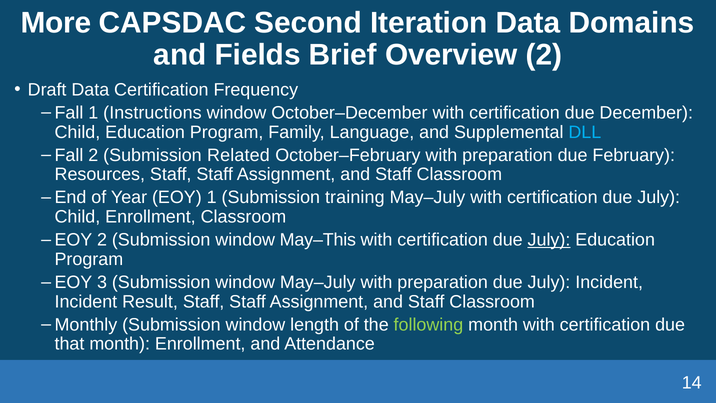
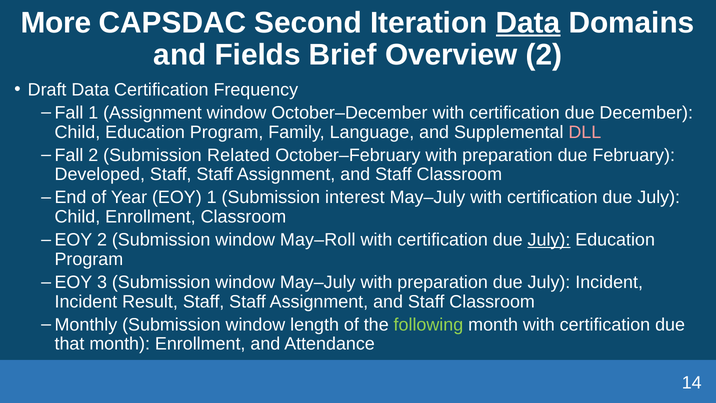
Data underline: none -> present (528, 23)
1 Instructions: Instructions -> Assignment (153, 113)
DLL colour: light blue -> pink (585, 132)
Resources: Resources -> Developed (100, 174)
training: training -> interest (355, 197)
May–This: May–This -> May–Roll (318, 240)
